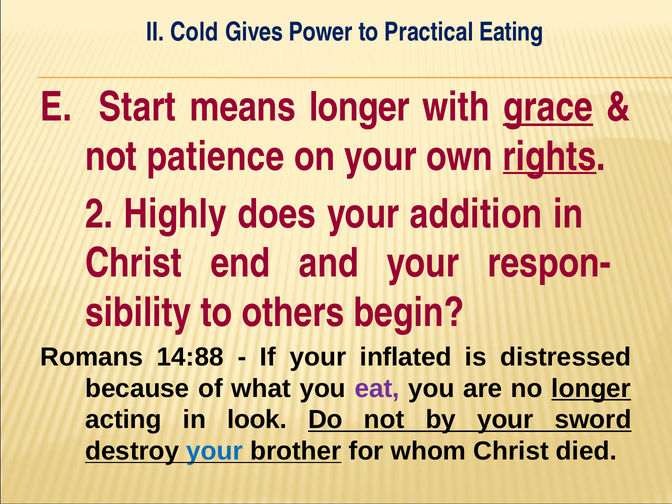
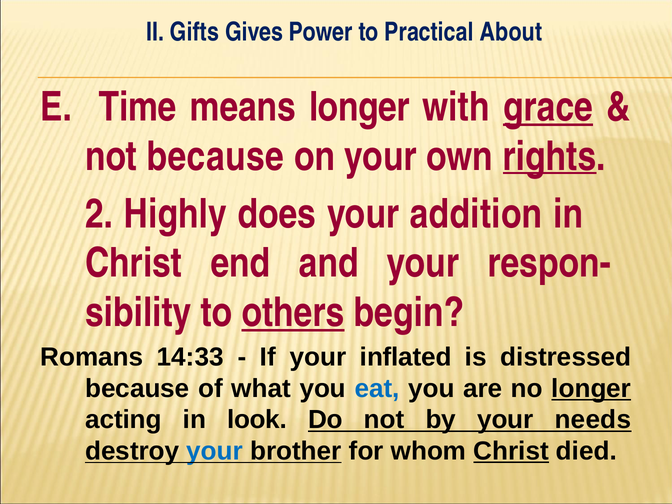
Cold: Cold -> Gifts (194, 32)
Eating: Eating -> About (511, 32)
Start: Start -> Time (138, 107)
not patience: patience -> because (215, 156)
others underline: none -> present (293, 313)
14:88: 14:88 -> 14:33 (190, 357)
eat colour: purple -> blue (377, 388)
sword: sword -> needs (593, 420)
Christ underline: none -> present (511, 451)
